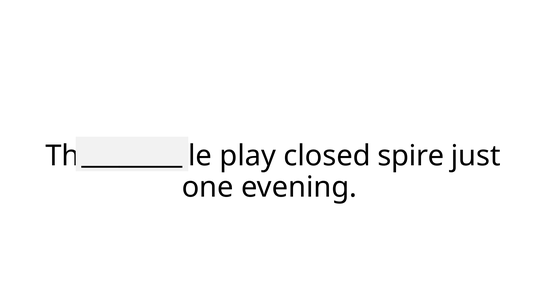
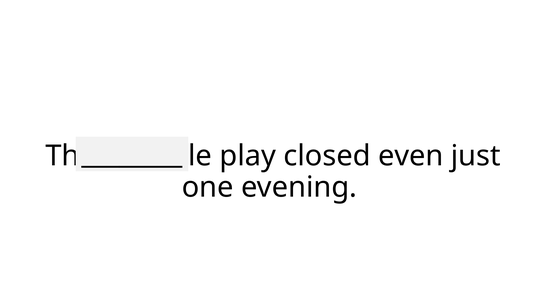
spire: spire -> even (411, 156)
